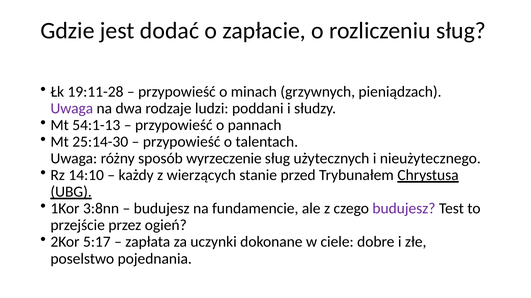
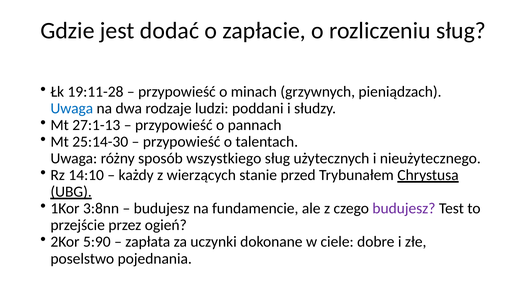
Uwaga colour: purple -> blue (72, 109)
54:1-13: 54:1-13 -> 27:1-13 (96, 125)
wyrzeczenie: wyrzeczenie -> wszystkiego (224, 159)
5:17: 5:17 -> 5:90 (97, 242)
